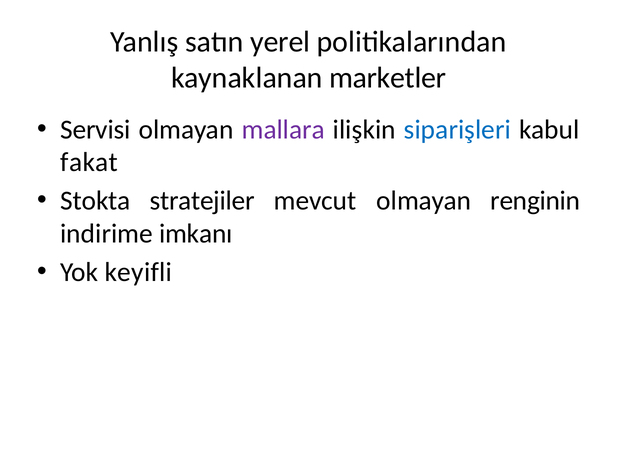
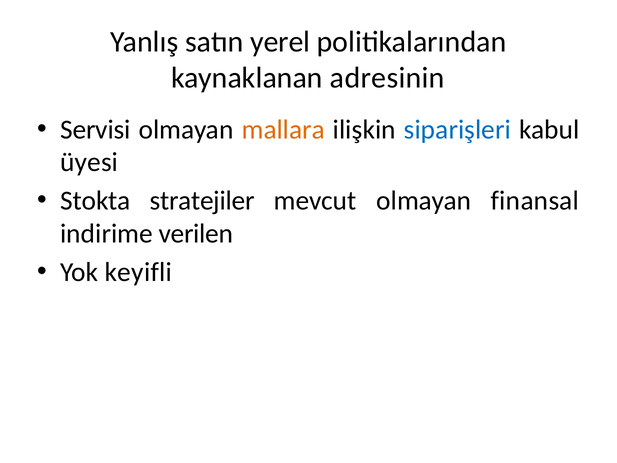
marketler: marketler -> adresinin (387, 78)
mallara colour: purple -> orange (283, 129)
fakat: fakat -> üyesi (89, 162)
renginin: renginin -> finansal (535, 201)
imkanı: imkanı -> verilen (196, 234)
